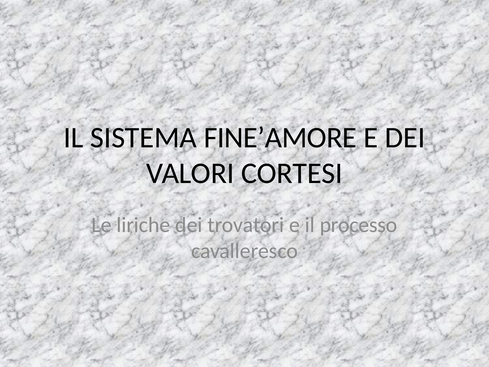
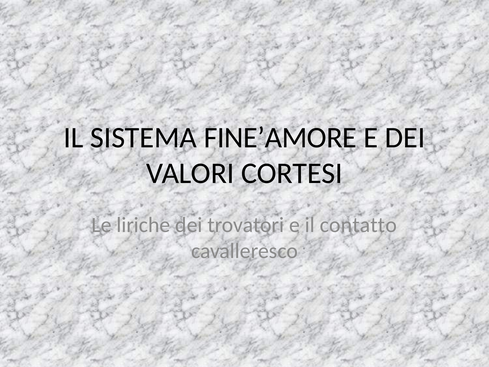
processo: processo -> contatto (358, 225)
